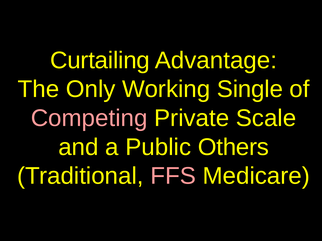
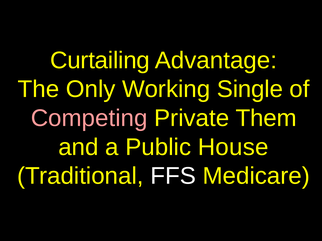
Scale: Scale -> Them (266, 118)
Others: Others -> House (233, 147)
FFS colour: pink -> white (173, 176)
